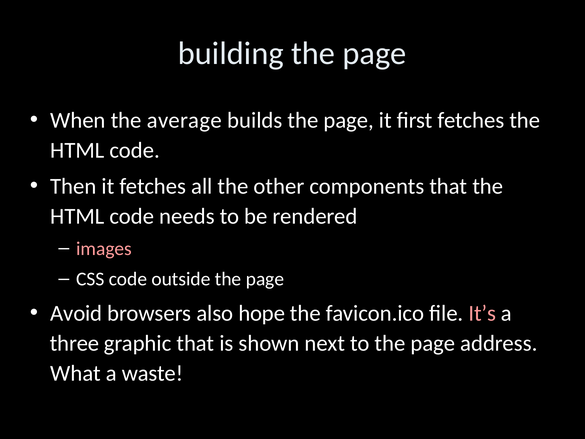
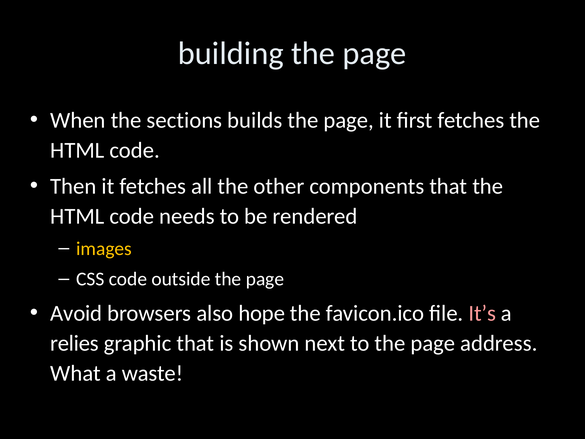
average: average -> sections (184, 120)
images colour: pink -> yellow (104, 248)
three: three -> relies (75, 343)
